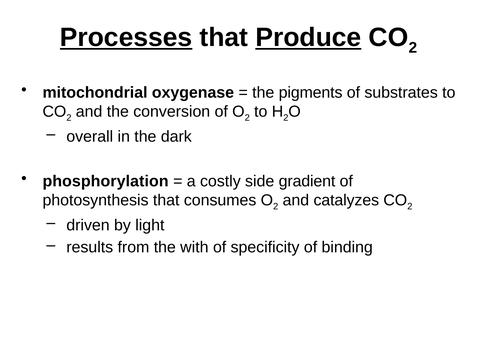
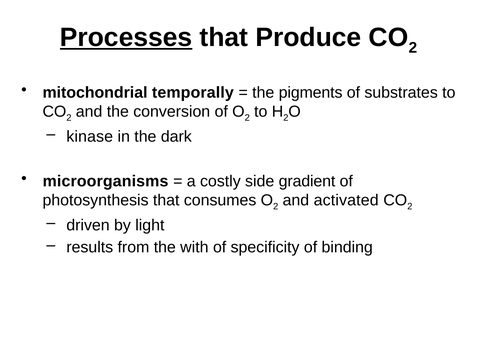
Produce underline: present -> none (308, 37)
oxygenase: oxygenase -> temporally (193, 93)
overall: overall -> kinase (90, 136)
phosphorylation: phosphorylation -> microorganisms (106, 181)
catalyzes: catalyzes -> activated (346, 200)
